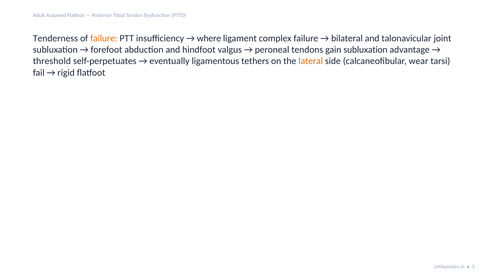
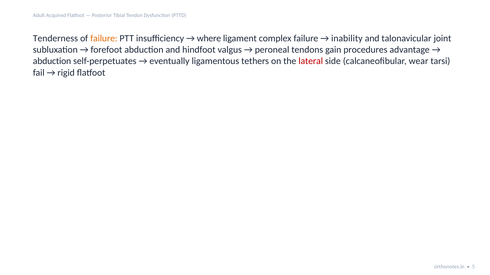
bilateral: bilateral -> inability (347, 38)
gain subluxation: subluxation -> procedures (365, 50)
threshold: threshold -> abduction (52, 61)
lateral colour: orange -> red (311, 61)
